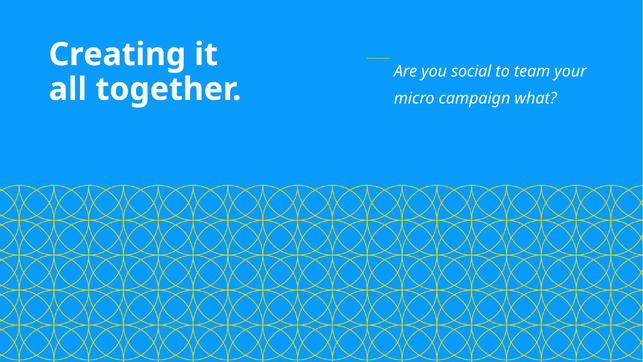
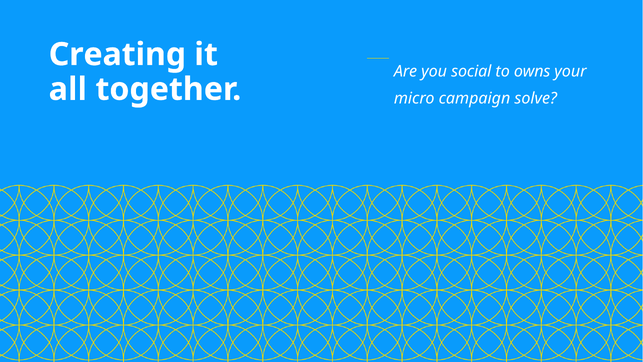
team: team -> owns (532, 72)
what: what -> solve (536, 99)
